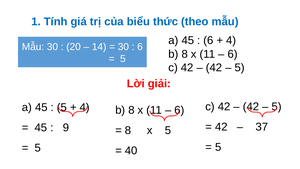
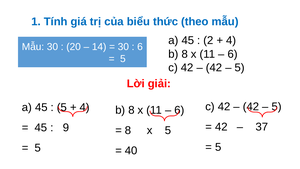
6: 6 -> 2 (208, 40)
